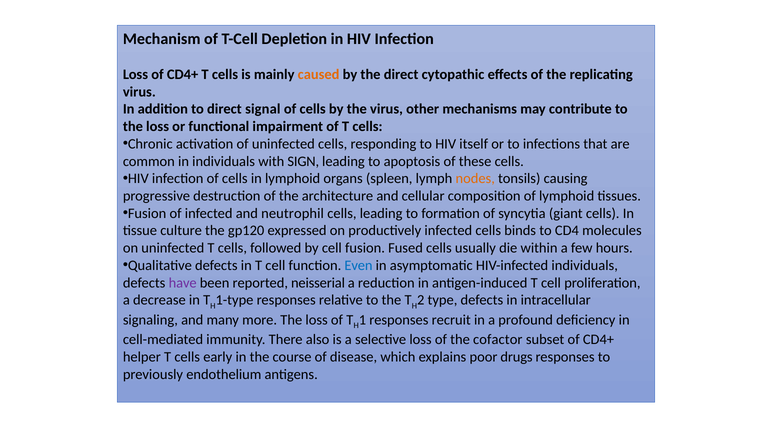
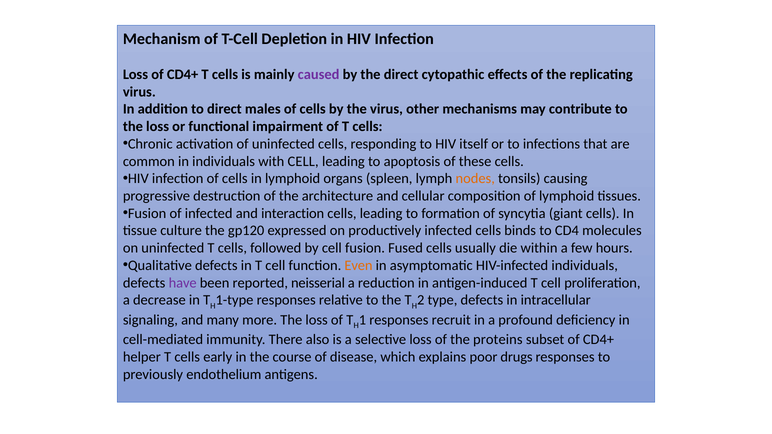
caused colour: orange -> purple (319, 74)
signal: signal -> males (263, 109)
with SIGN: SIGN -> CELL (303, 161)
neutrophil: neutrophil -> interaction (293, 213)
Even colour: blue -> orange (359, 266)
cofactor: cofactor -> proteins (498, 340)
